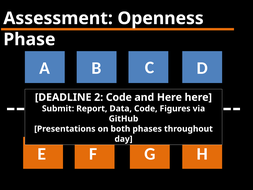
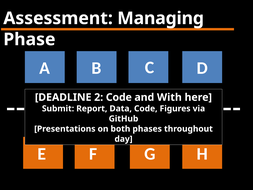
Openness: Openness -> Managing (161, 18)
and Here: Here -> With (169, 97)
